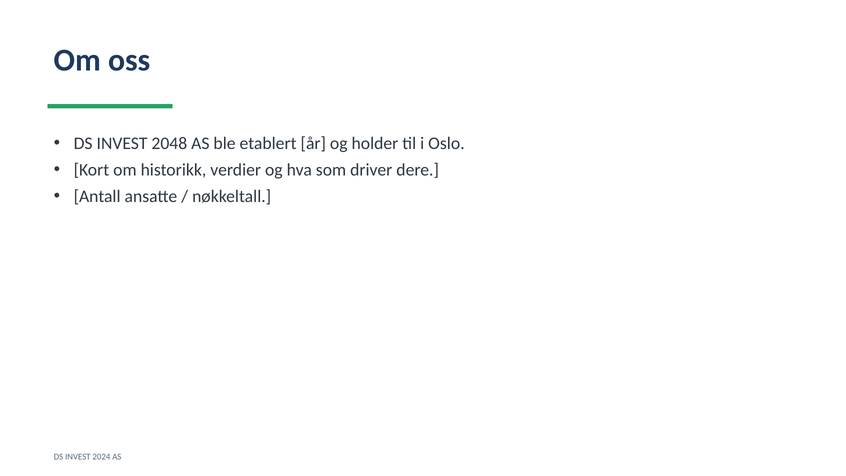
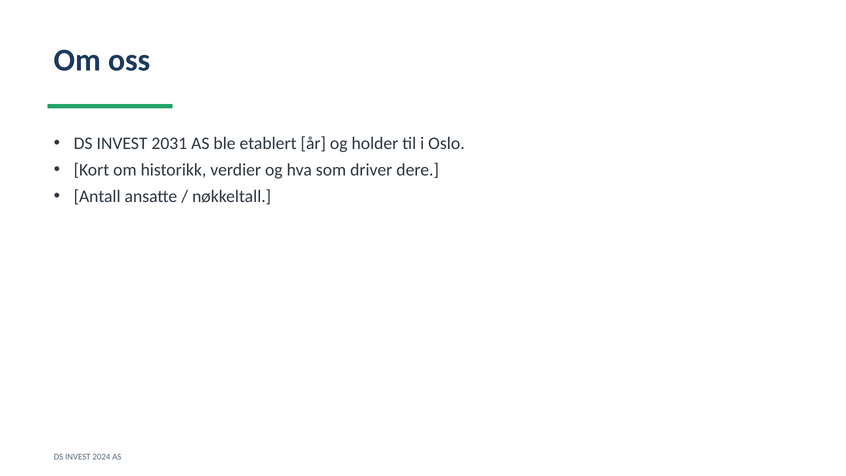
2048: 2048 -> 2031 (169, 143)
